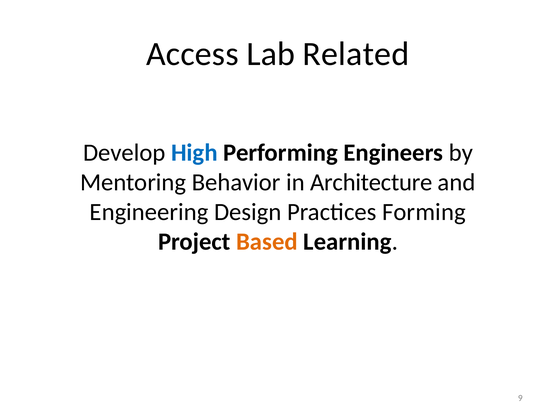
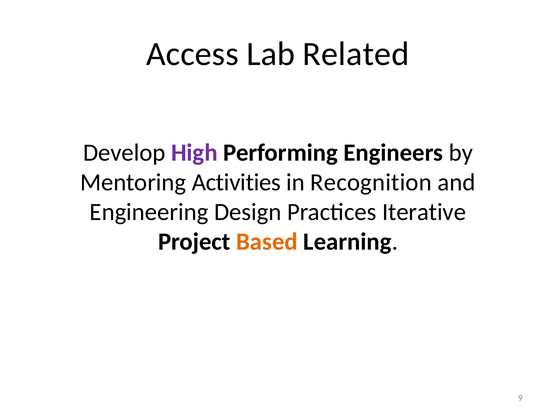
High colour: blue -> purple (194, 153)
Behavior: Behavior -> Activities (236, 182)
Architecture: Architecture -> Recognition (371, 182)
Forming: Forming -> Iterative (424, 212)
